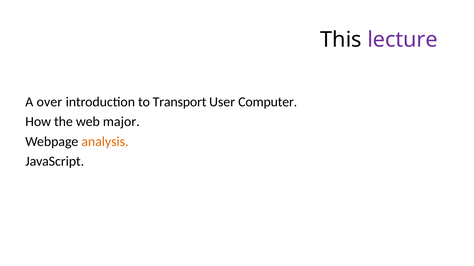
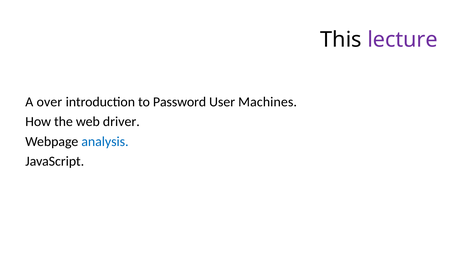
Transport: Transport -> Password (180, 102)
Computer: Computer -> Machines (268, 102)
major: major -> driver (121, 122)
analysis colour: orange -> blue (105, 142)
